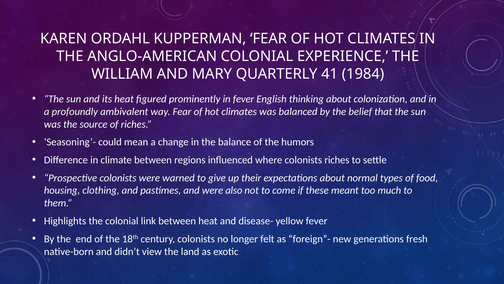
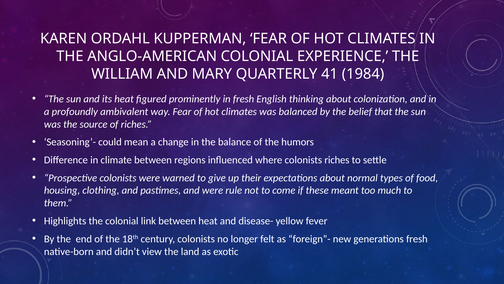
in fever: fever -> fresh (244, 99)
also: also -> rule (234, 190)
